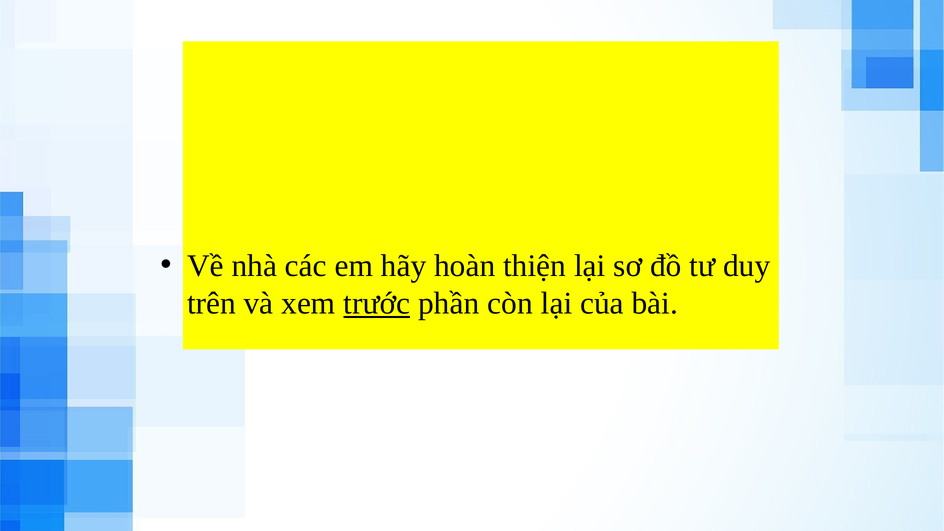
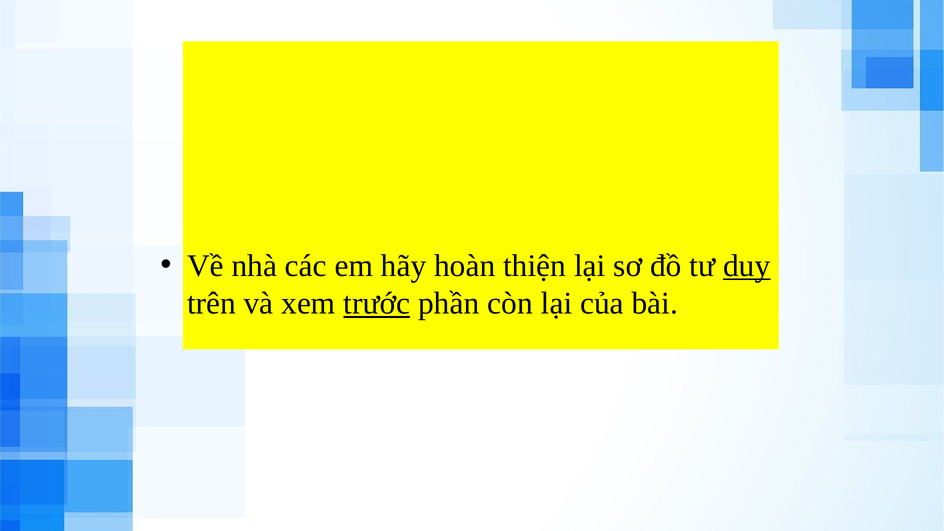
duy underline: none -> present (747, 266)
